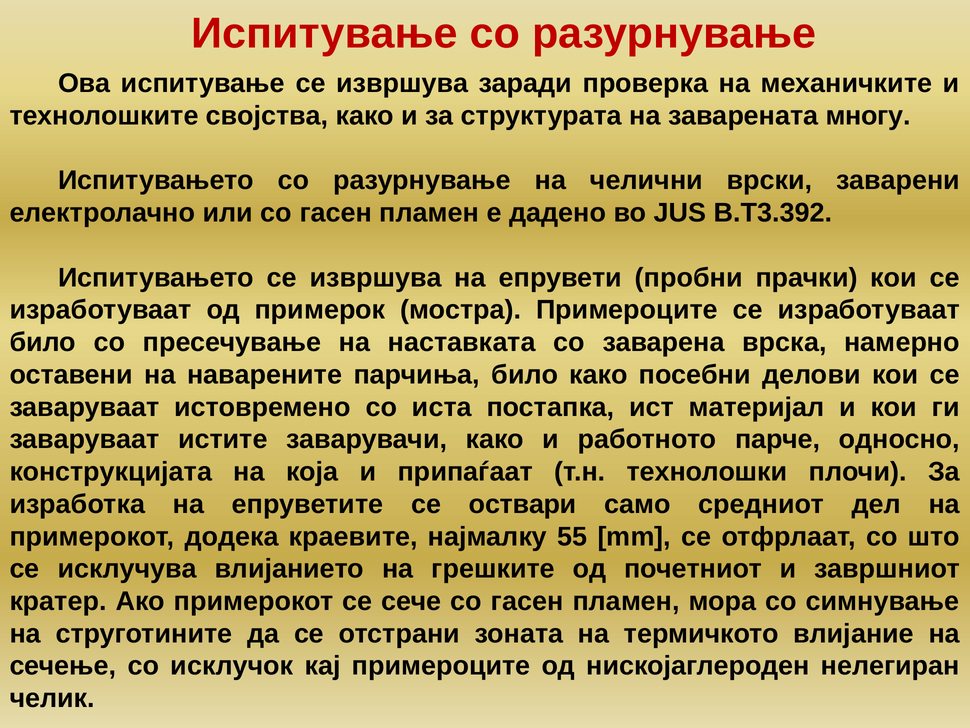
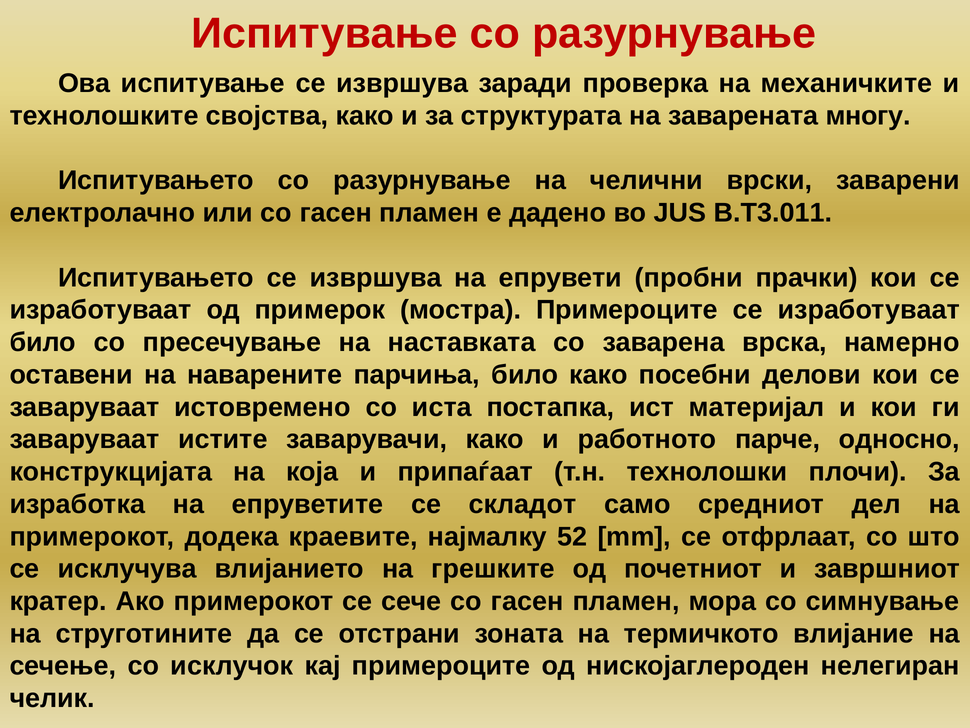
B.T3.392: B.T3.392 -> B.T3.011 (773, 213)
оствари: оствари -> складот (523, 504)
55: 55 -> 52 (572, 536)
